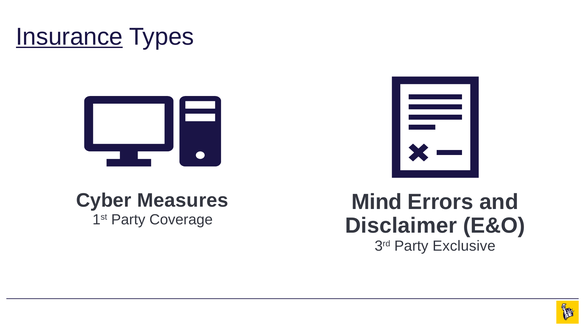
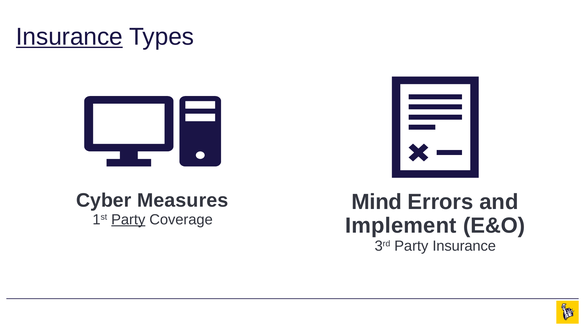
Party underline: none -> present (128, 220)
Disclaimer: Disclaimer -> Implement (401, 226)
Party Exclusive: Exclusive -> Insurance (464, 246)
